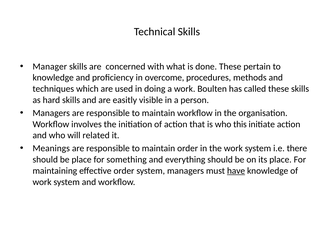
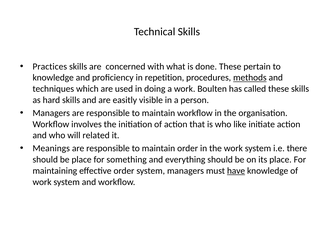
Manager: Manager -> Practices (50, 66)
overcome: overcome -> repetition (164, 78)
methods underline: none -> present (250, 78)
this: this -> like (240, 124)
